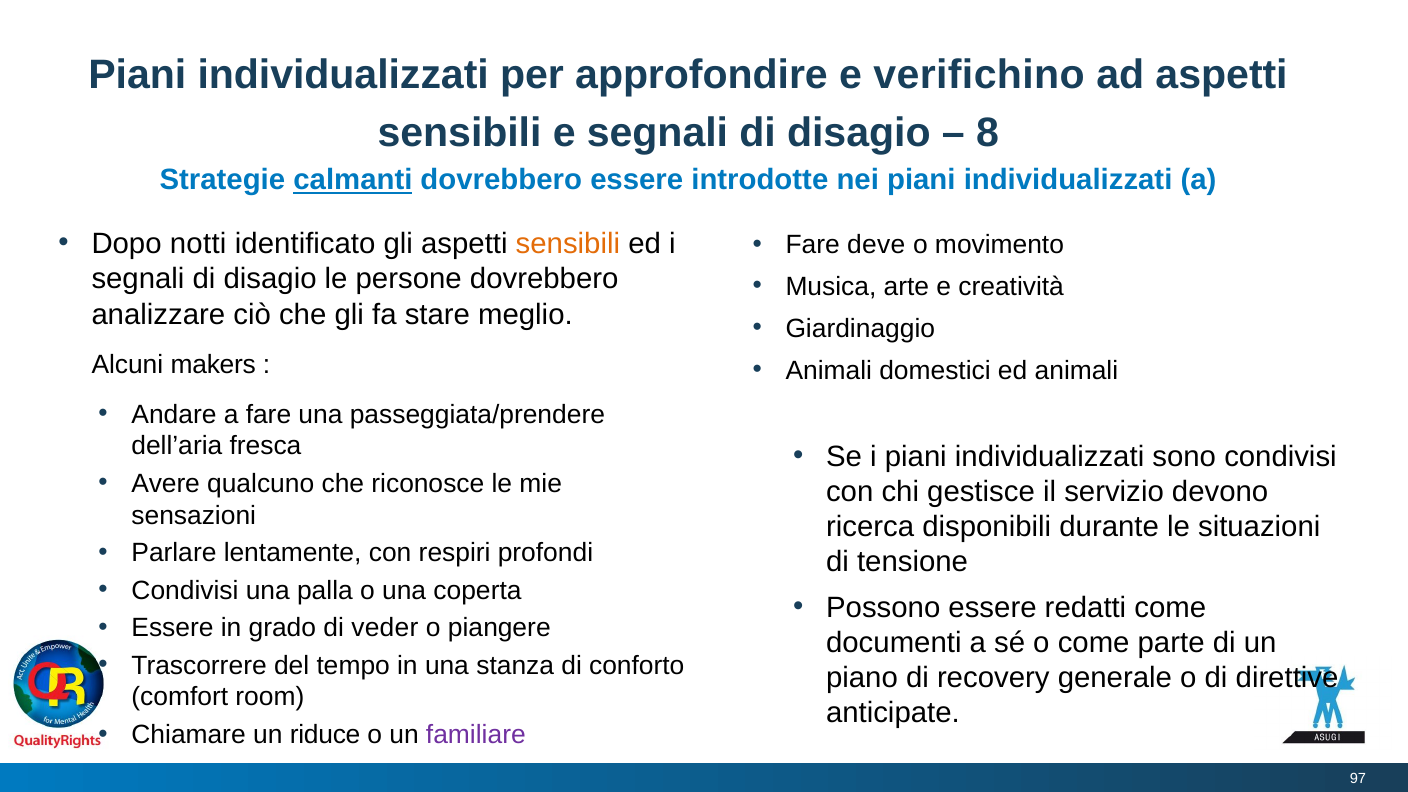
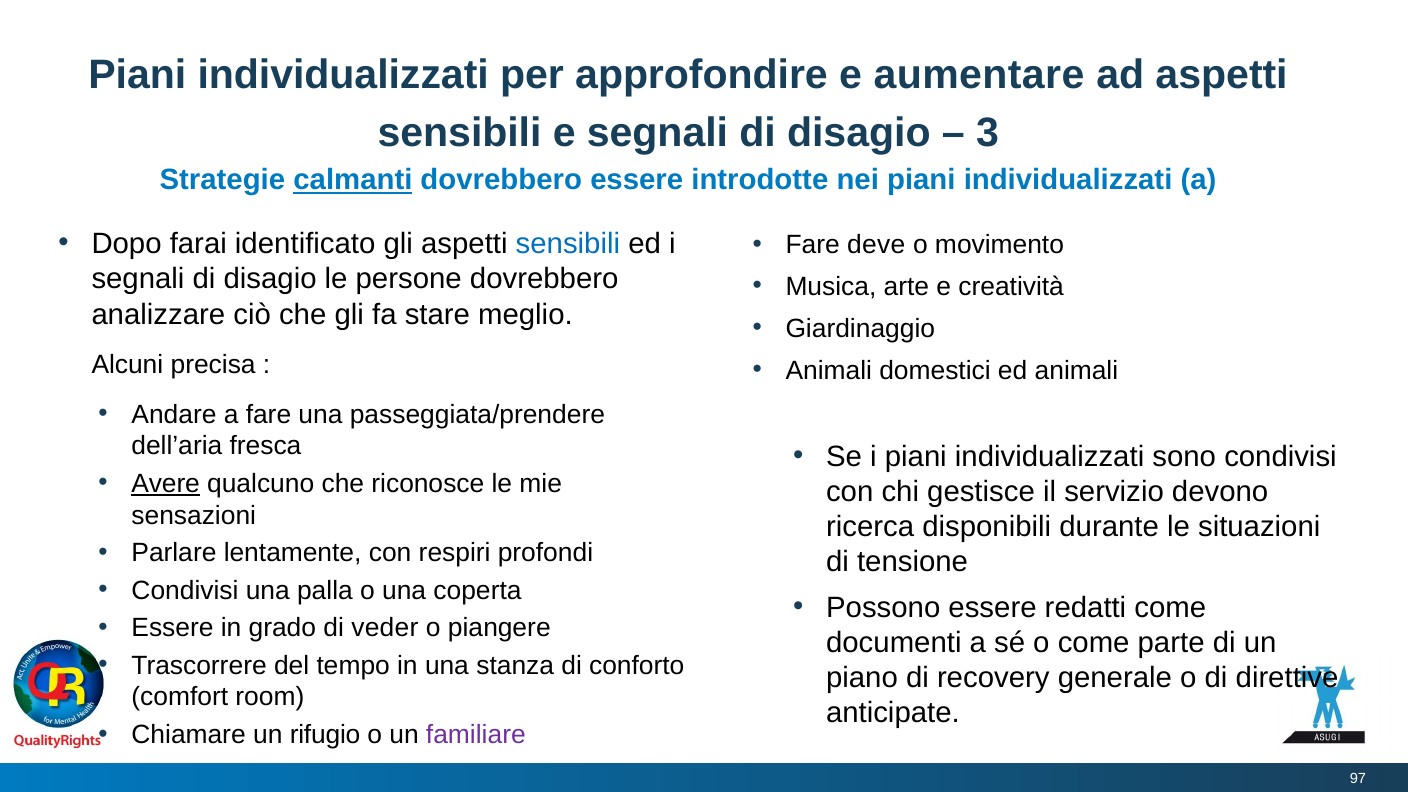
verifichino: verifichino -> aumentare (979, 75)
8: 8 -> 3 (987, 133)
notti: notti -> farai (198, 244)
sensibili colour: orange -> blue (568, 244)
makers: makers -> precisa (213, 365)
Avere underline: none -> present (166, 484)
riduce: riduce -> rifugio (325, 735)
